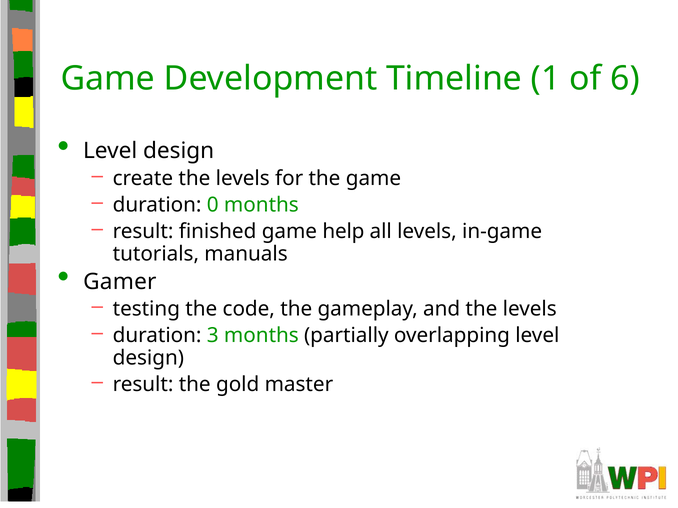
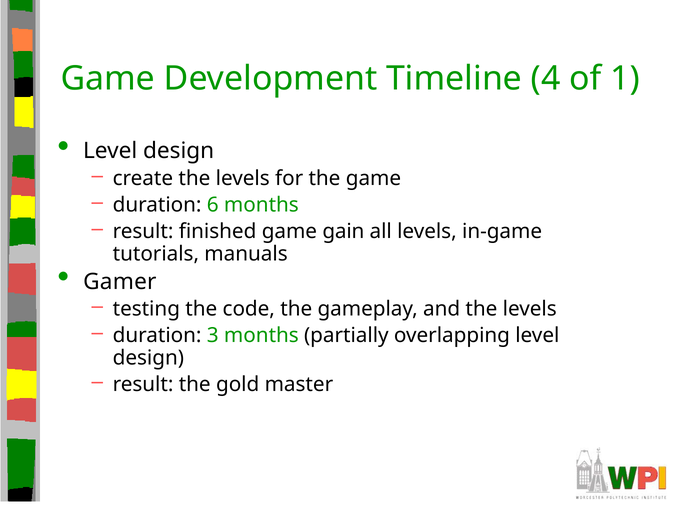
1: 1 -> 4 (546, 79)
6: 6 -> 1 (625, 79)
0: 0 -> 6 (213, 205)
help: help -> gain (343, 232)
